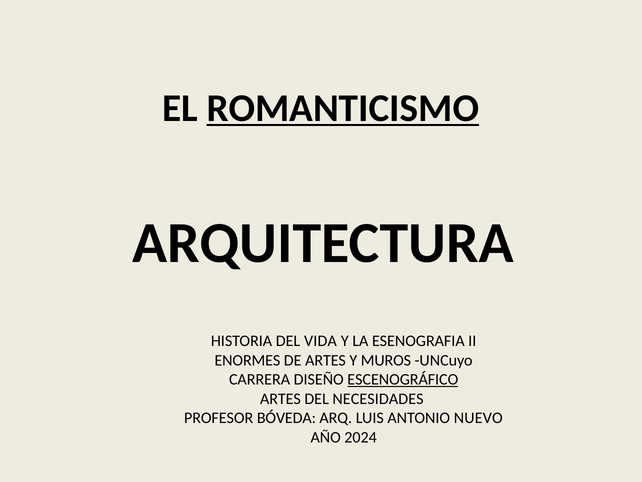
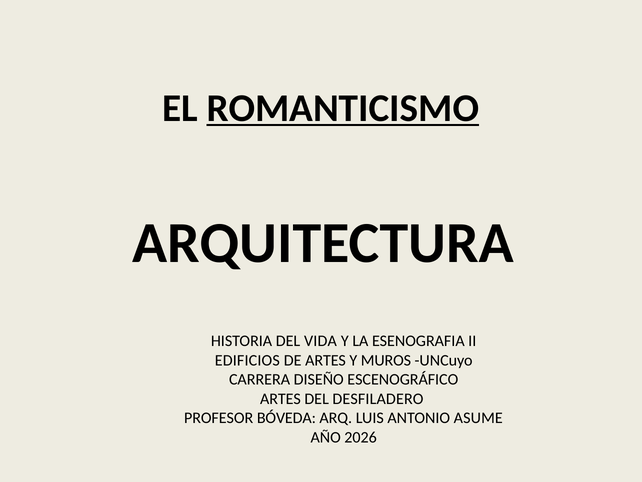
ENORMES: ENORMES -> EDIFICIOS (247, 360)
ESCENOGRÁFICO underline: present -> none (403, 379)
NECESIDADES: NECESIDADES -> DESFILADERO (378, 398)
NUEVO: NUEVO -> ASUME (478, 418)
2024: 2024 -> 2026 (361, 437)
